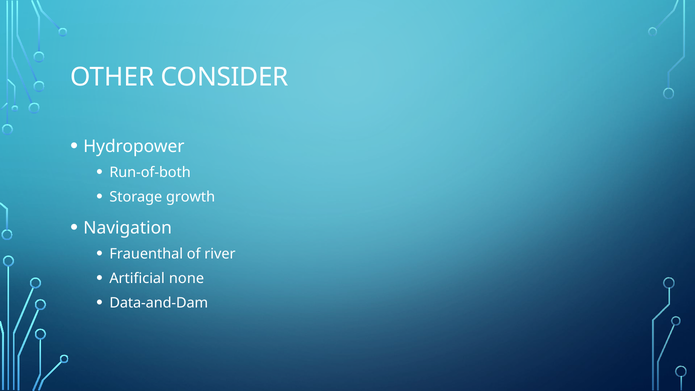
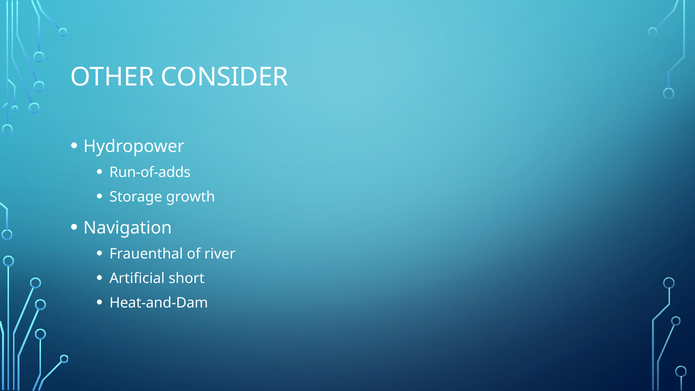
Run-of-both: Run-of-both -> Run-of-adds (150, 173)
none: none -> short (187, 278)
Data-and-Dam: Data-and-Dam -> Heat-and-Dam (159, 303)
